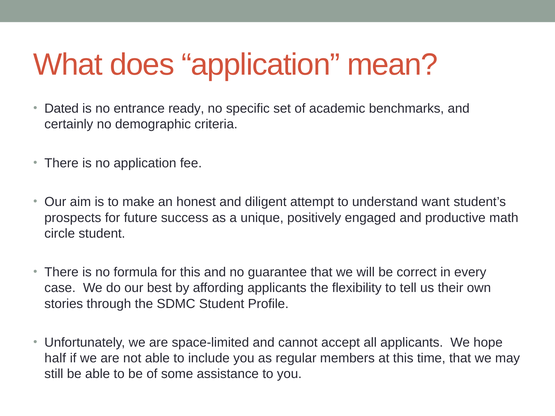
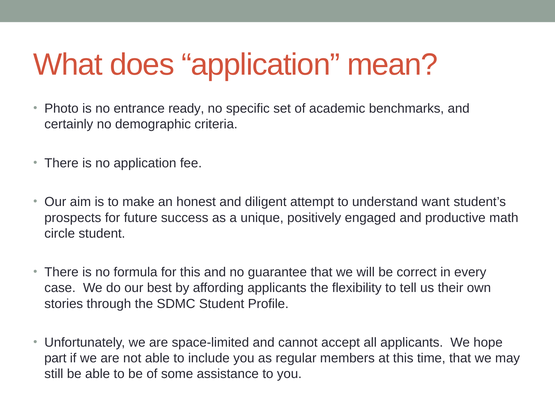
Dated: Dated -> Photo (62, 109)
half: half -> part (55, 358)
